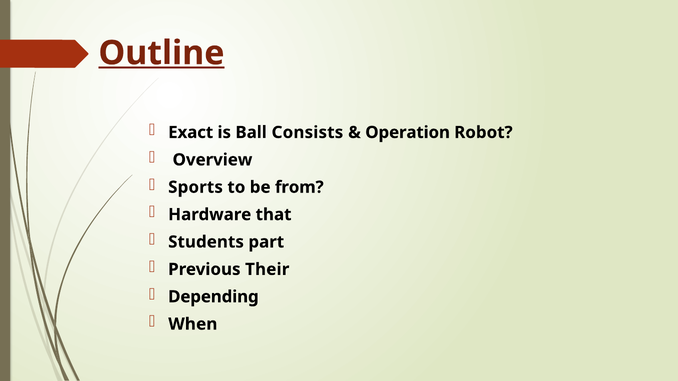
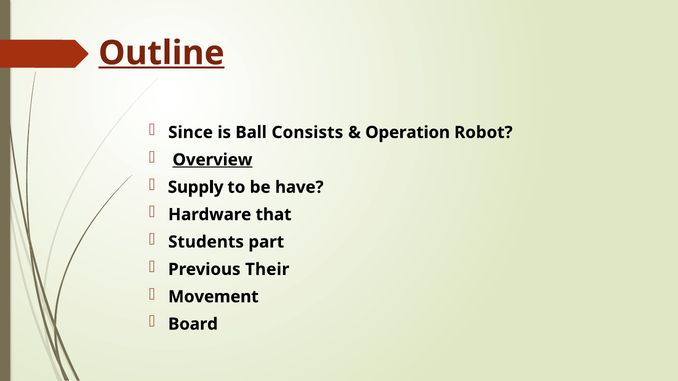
Exact: Exact -> Since (191, 133)
Overview underline: none -> present (212, 160)
Sports: Sports -> Supply (196, 187)
from: from -> have (299, 187)
Depending: Depending -> Movement (213, 297)
When: When -> Board (193, 324)
